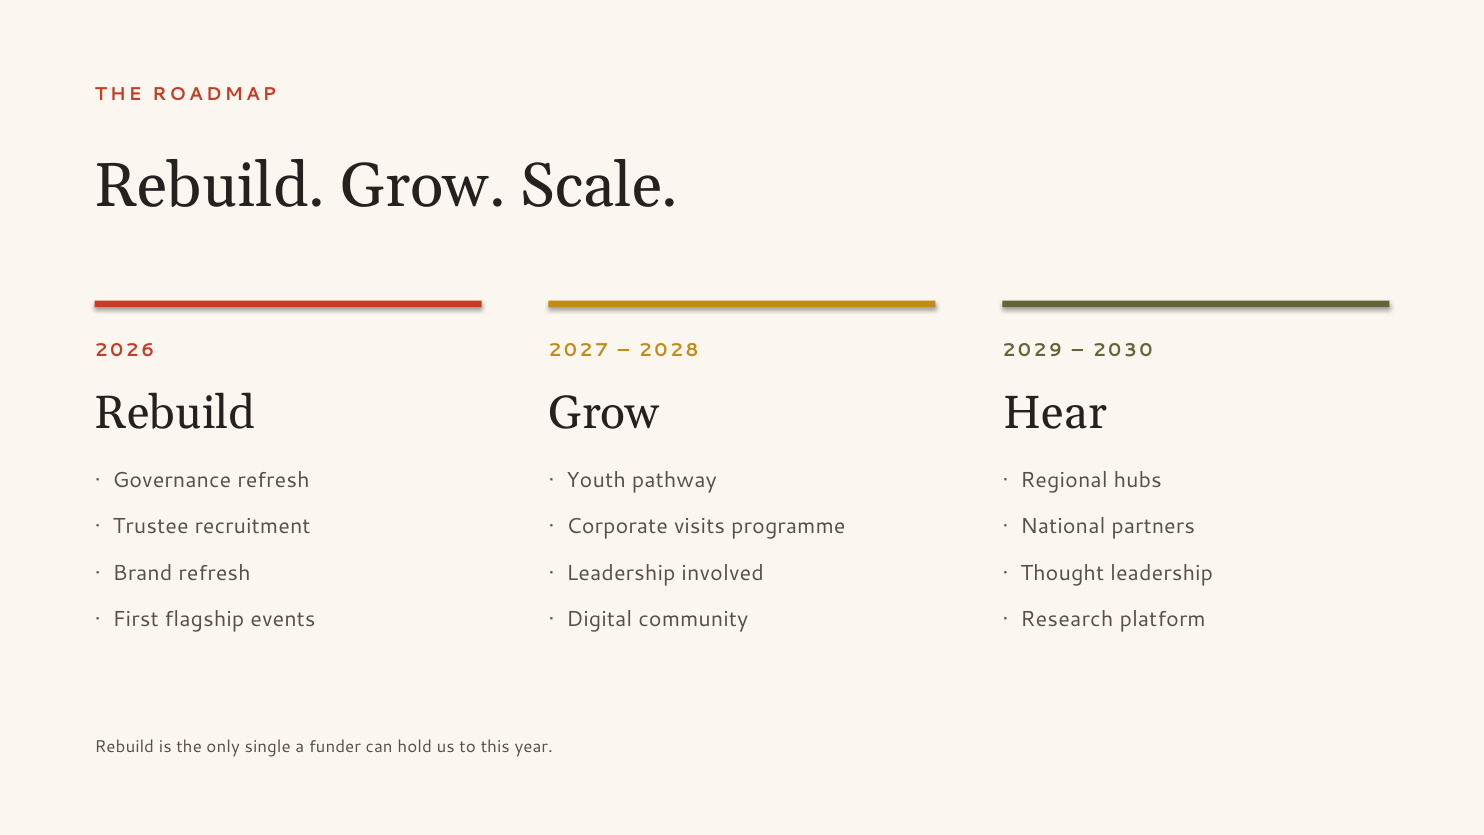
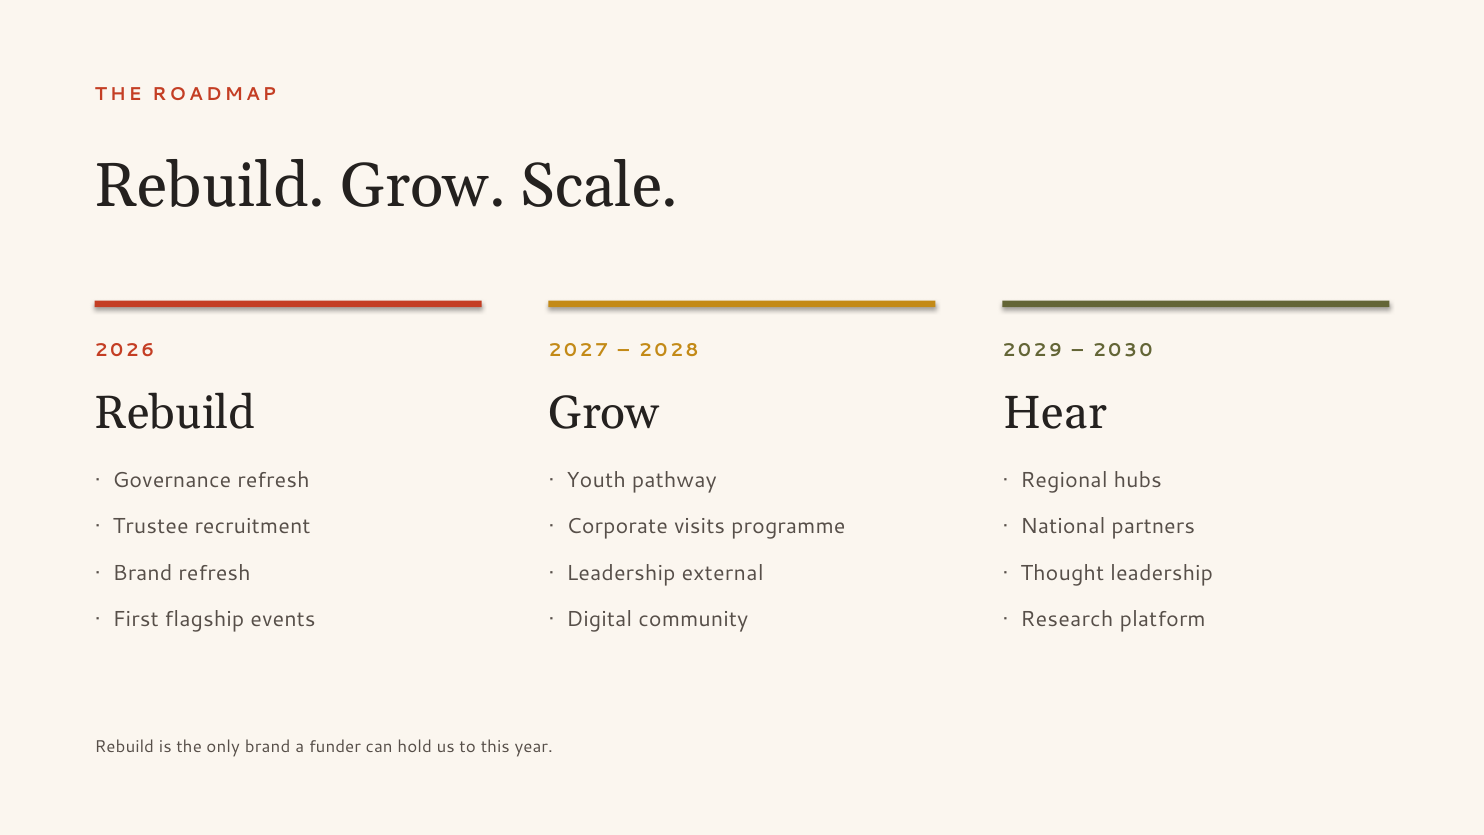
involved: involved -> external (723, 573)
only single: single -> brand (268, 747)
